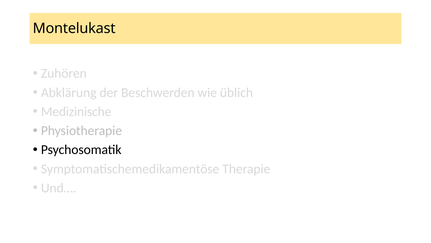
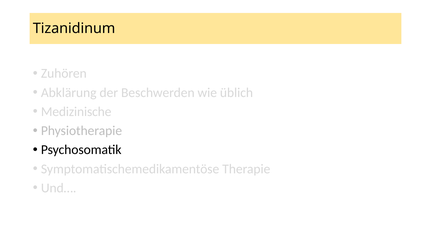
Montelukast: Montelukast -> Tizanidinum (74, 28)
